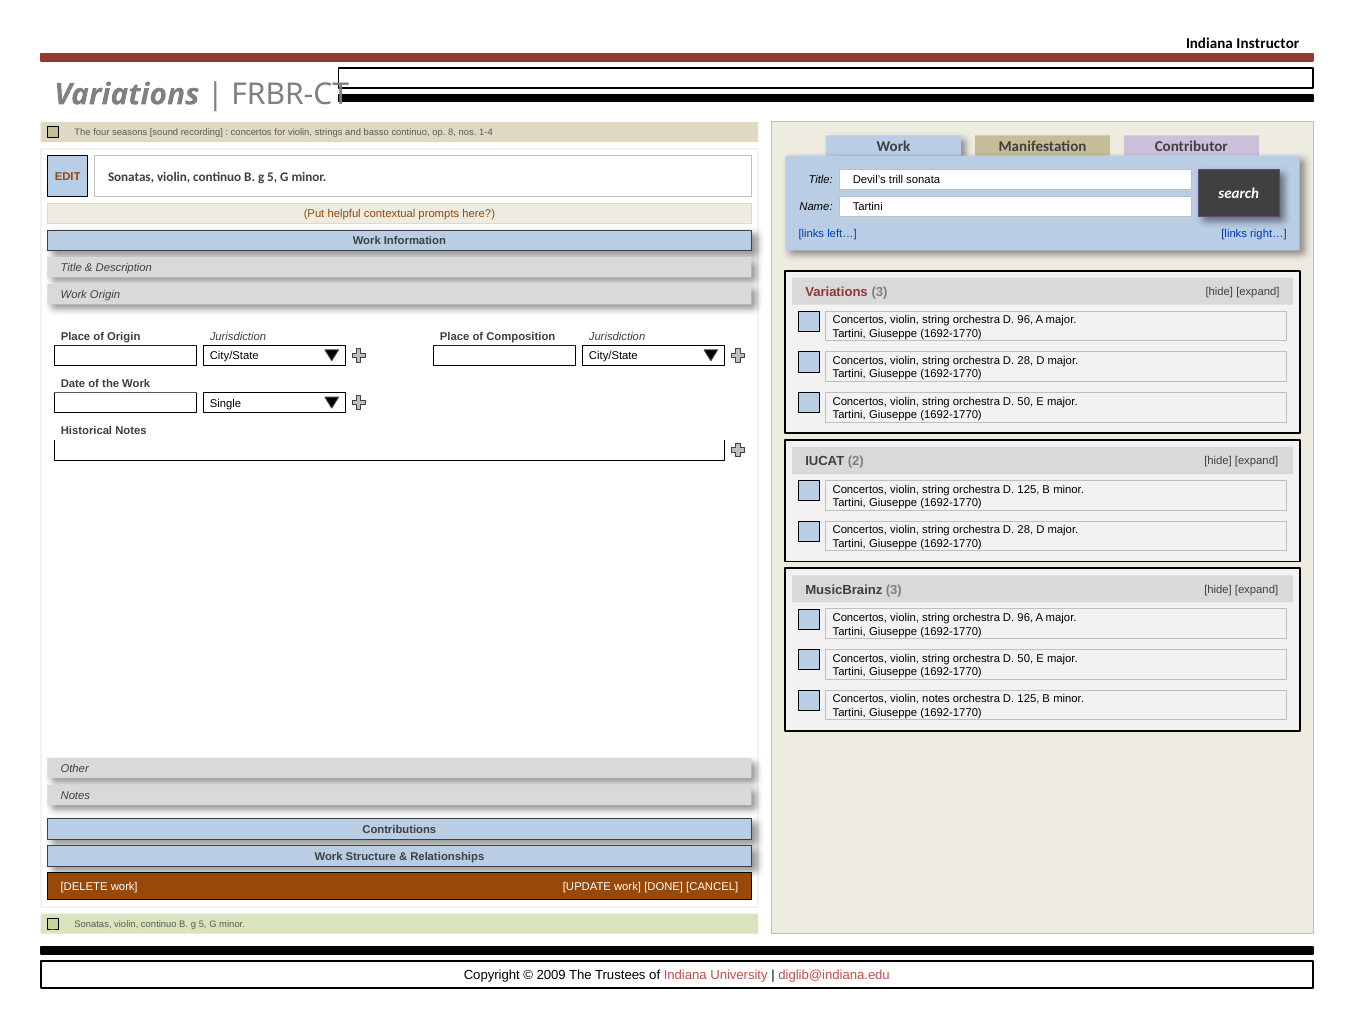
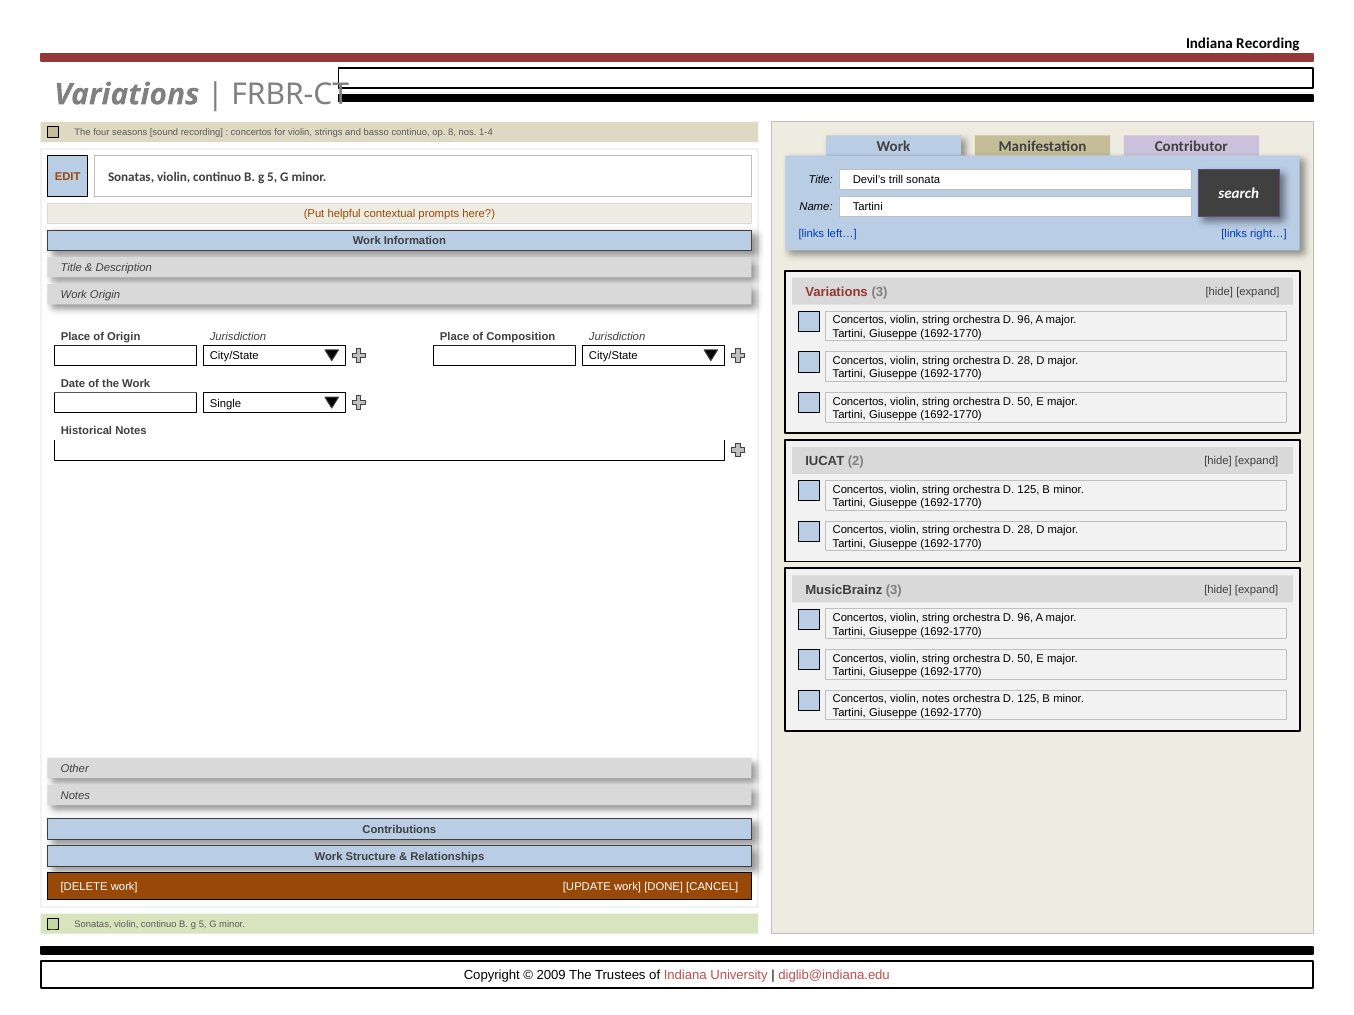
Indiana Instructor: Instructor -> Recording (1268, 44)
